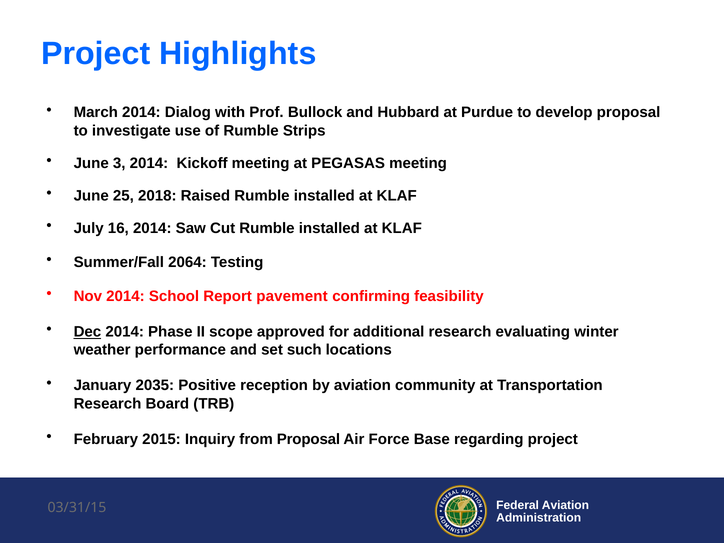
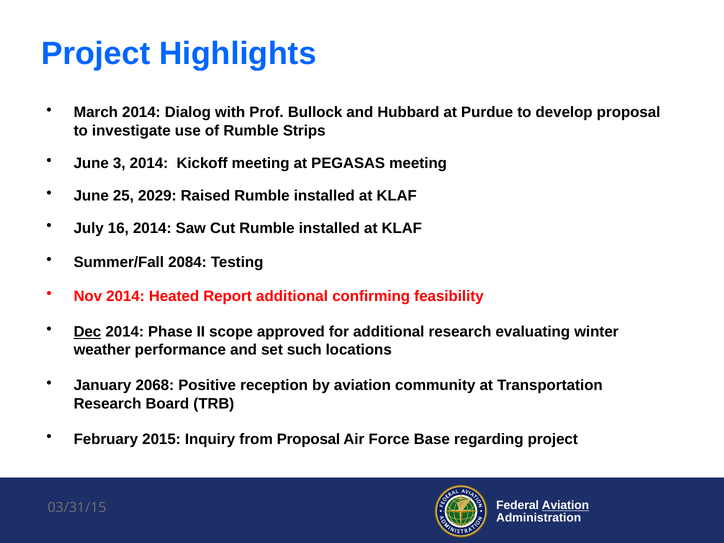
2018: 2018 -> 2029 (157, 196)
2064: 2064 -> 2084 (187, 262)
School: School -> Heated (174, 296)
Report pavement: pavement -> additional (292, 296)
2035: 2035 -> 2068 (155, 385)
Aviation underline: none -> present (565, 506)
